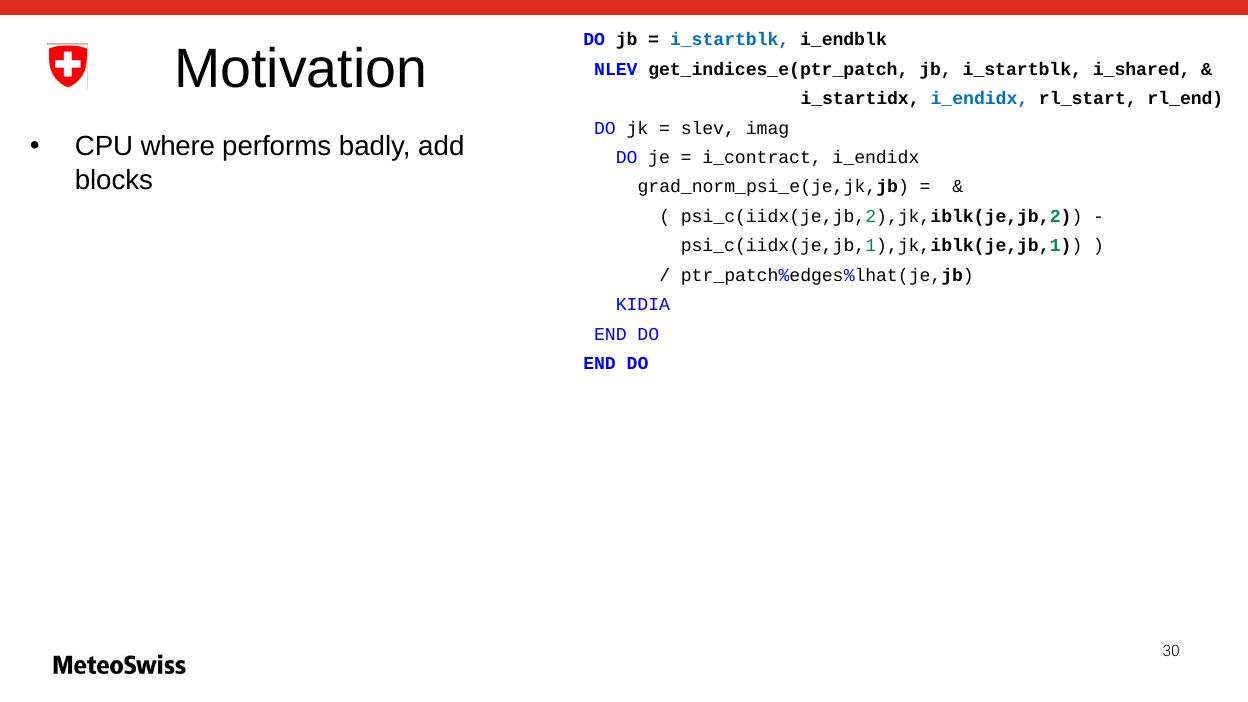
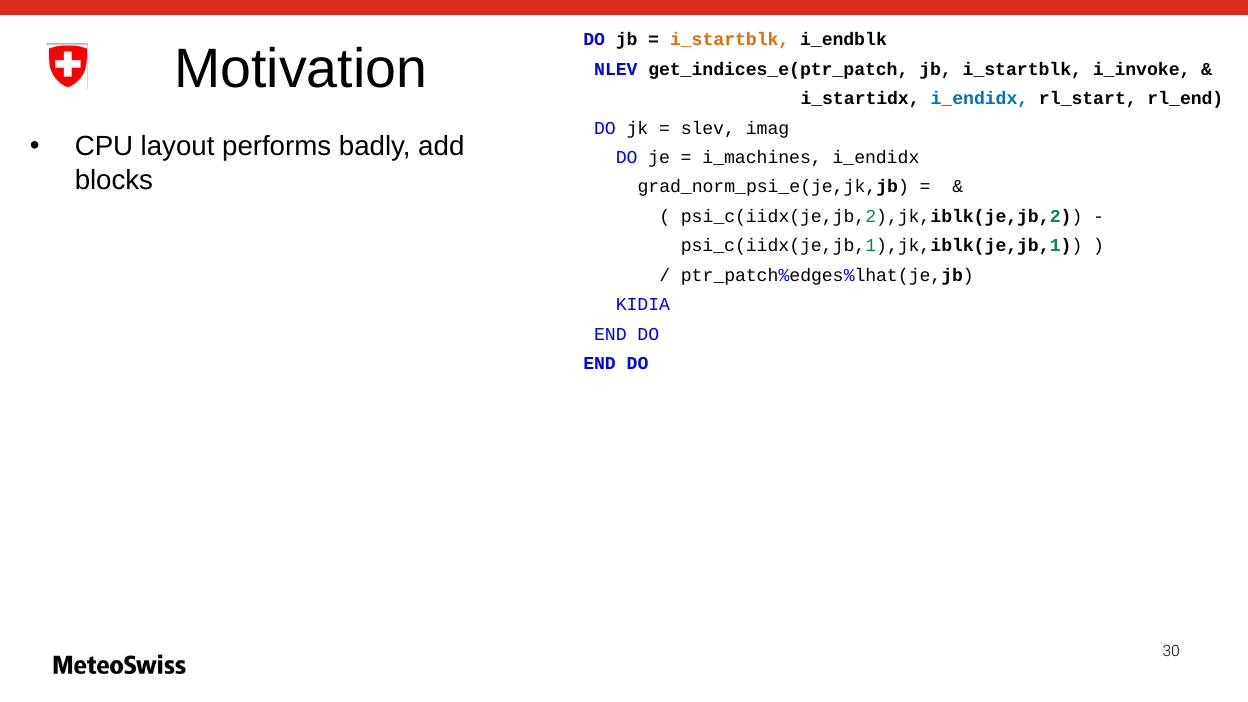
i_startblk colour: blue -> orange (730, 40)
i_shared: i_shared -> i_invoke (1142, 69)
where: where -> layout (178, 147)
i_contract: i_contract -> i_machines (762, 158)
